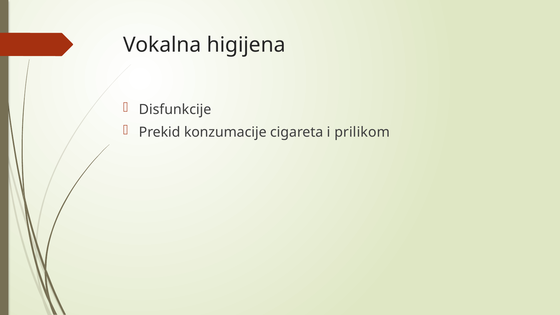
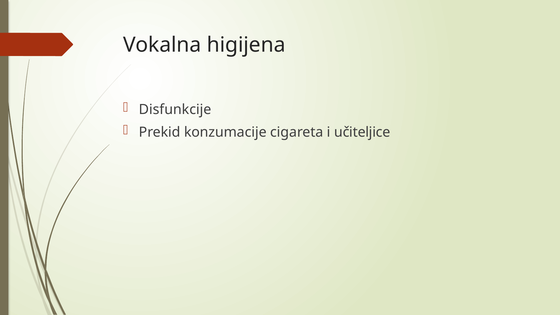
prilikom: prilikom -> učiteljice (362, 132)
